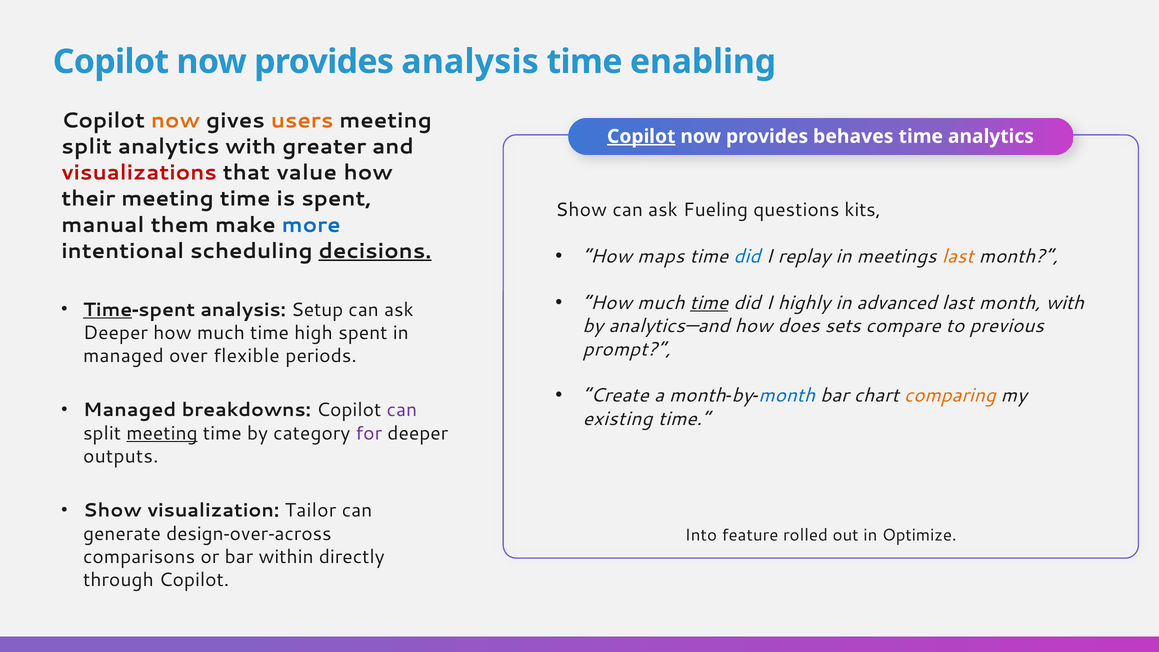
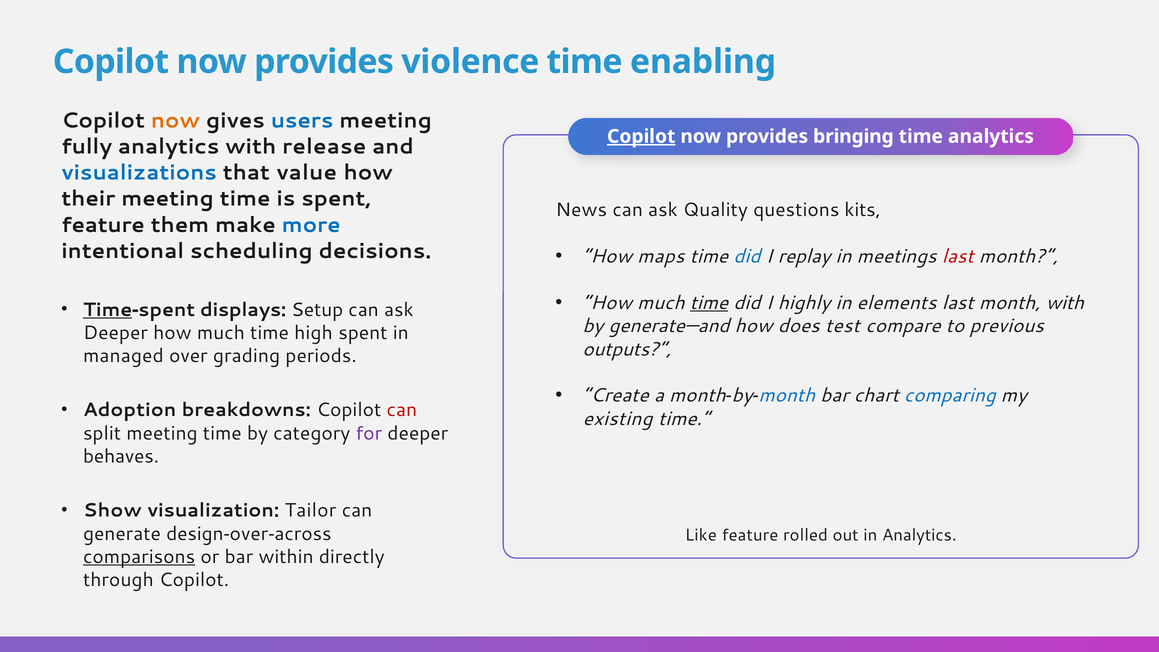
provides analysis: analysis -> violence (470, 62)
users colour: orange -> blue (302, 121)
behaves: behaves -> bringing (853, 136)
split: split -> fully (87, 147)
greater: greater -> release (324, 147)
visualizations colour: red -> blue (139, 173)
Show: Show -> News (581, 210)
Fueling: Fueling -> Quality (715, 210)
manual: manual -> feature (103, 225)
decisions underline: present -> none (375, 251)
last colour: orange -> red (958, 256)
advanced: advanced -> elements (897, 303)
spent analysis: analysis -> displays (243, 310)
analytics—and: analytics—and -> generate—and (669, 326)
sets: sets -> test (843, 326)
prompt: prompt -> outputs (627, 349)
flexible: flexible -> grading (247, 356)
comparing colour: orange -> blue (950, 395)
Managed: Managed -> Adoption (130, 410)
can colour: purple -> red (402, 410)
meeting underline: present -> none (162, 433)
outputs: outputs -> behaves (121, 456)
Into: Into -> Like (701, 535)
in Optimize: Optimize -> Analytics (919, 535)
comparisons underline: none -> present (139, 557)
